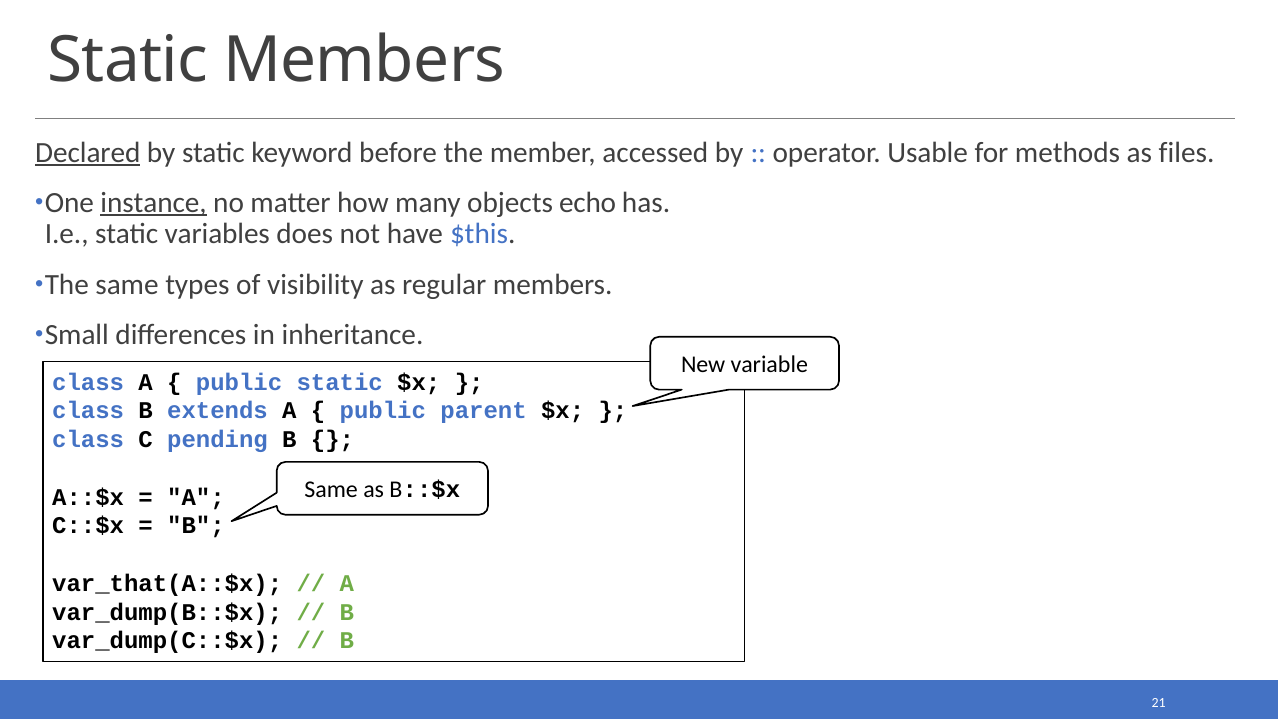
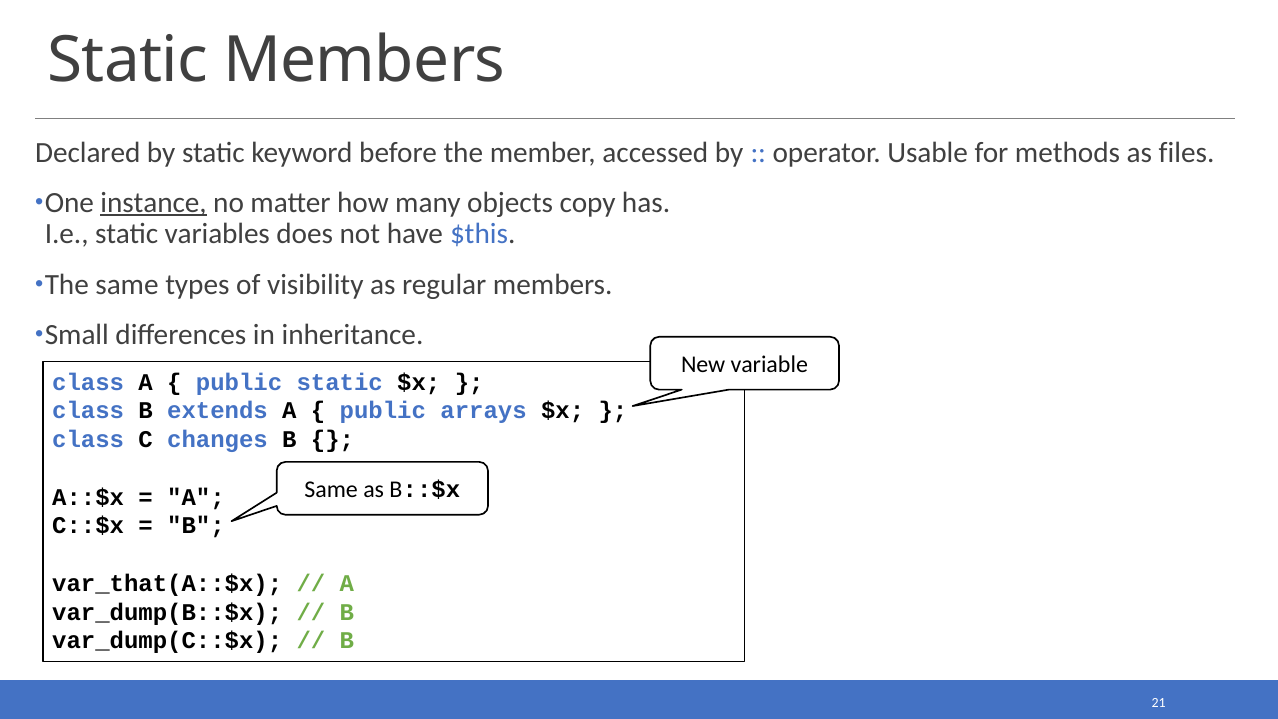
Declared underline: present -> none (88, 152)
echo: echo -> copy (588, 203)
parent: parent -> arrays (484, 411)
pending: pending -> changes (218, 440)
